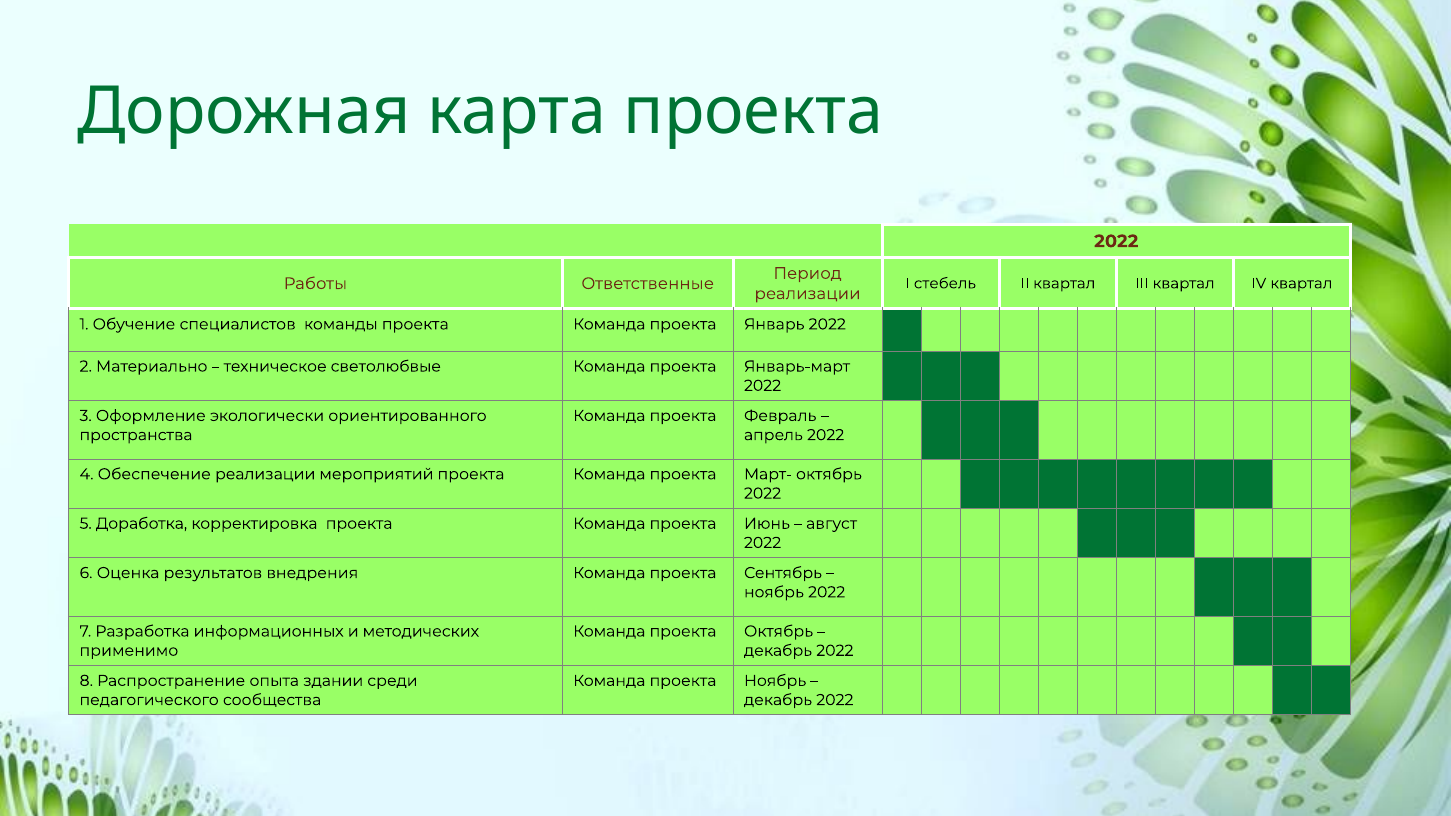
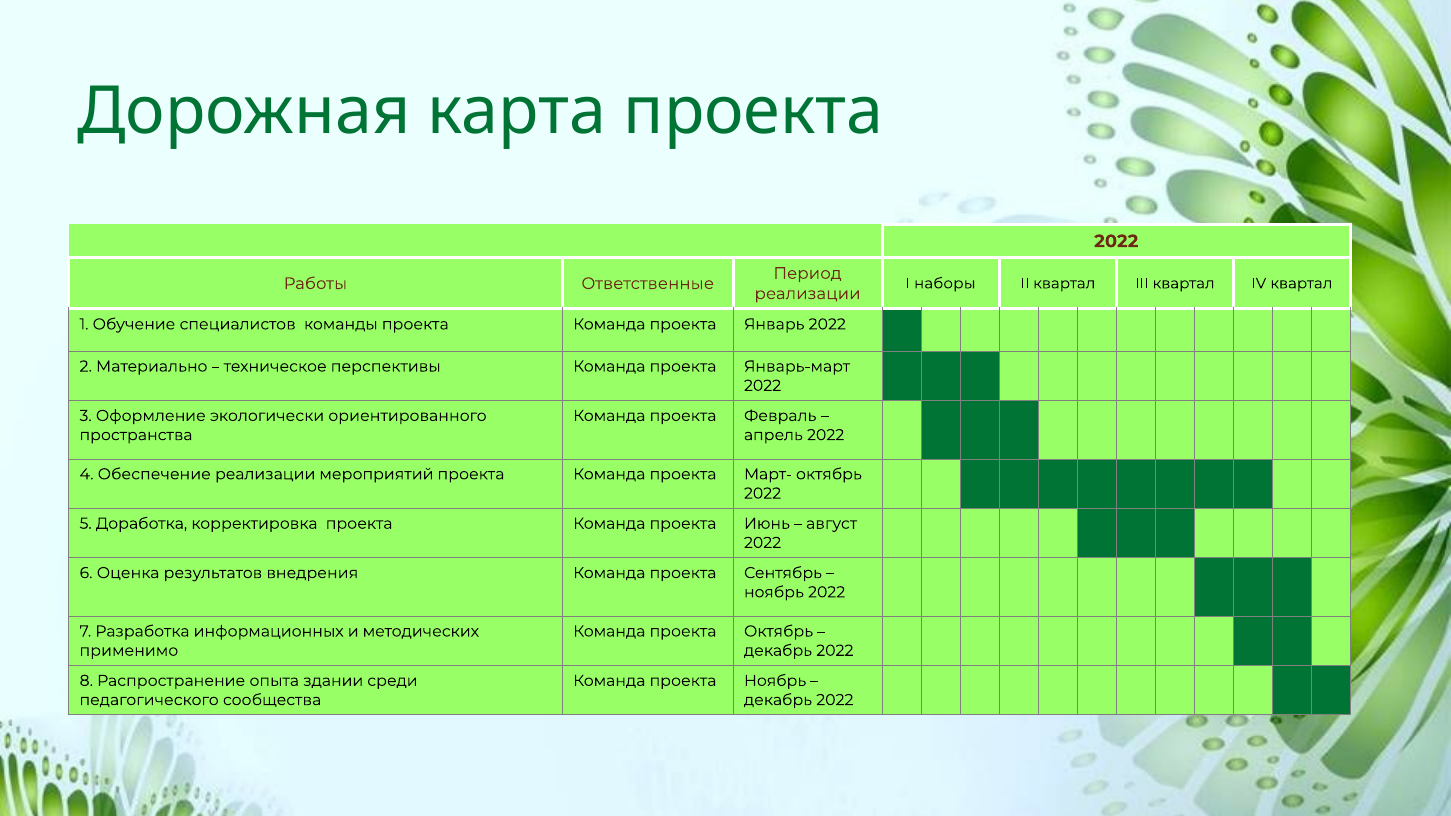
стебель: стебель -> наборы (945, 283)
светолюбвые: светолюбвые -> перспективы (386, 366)
